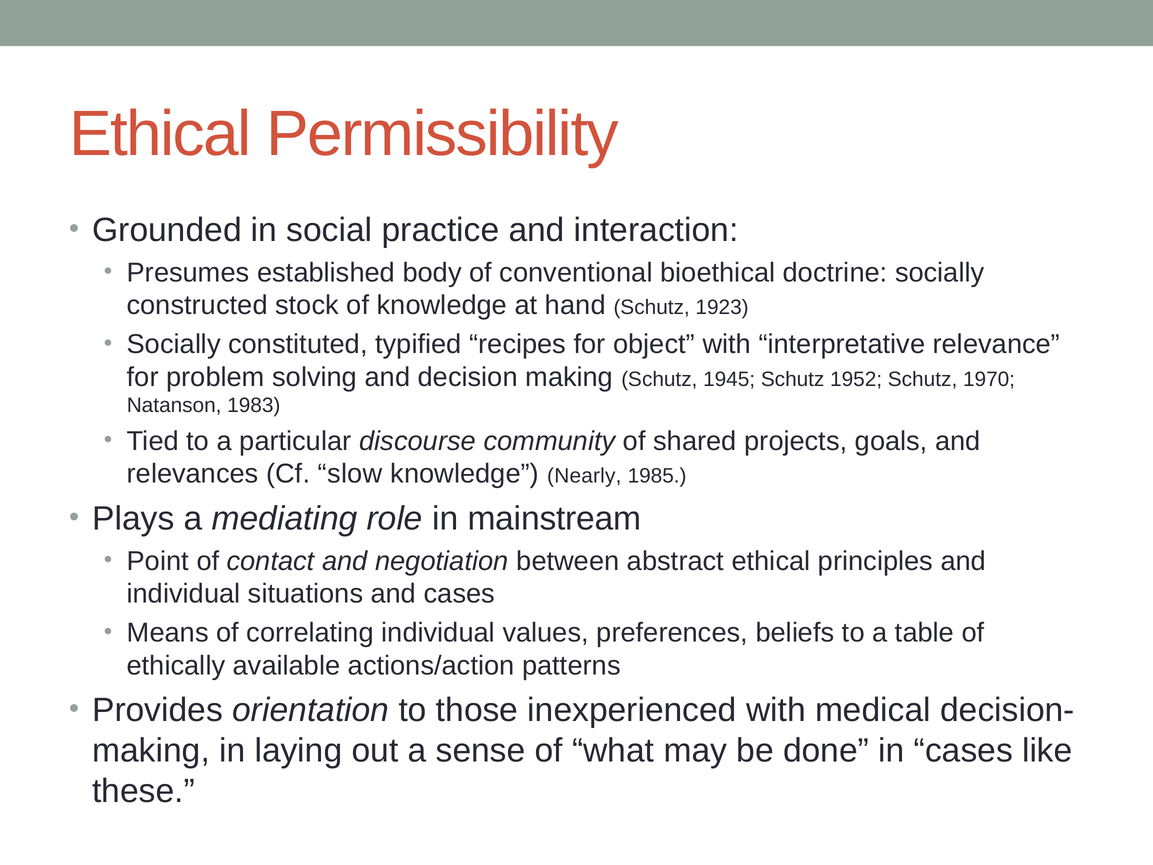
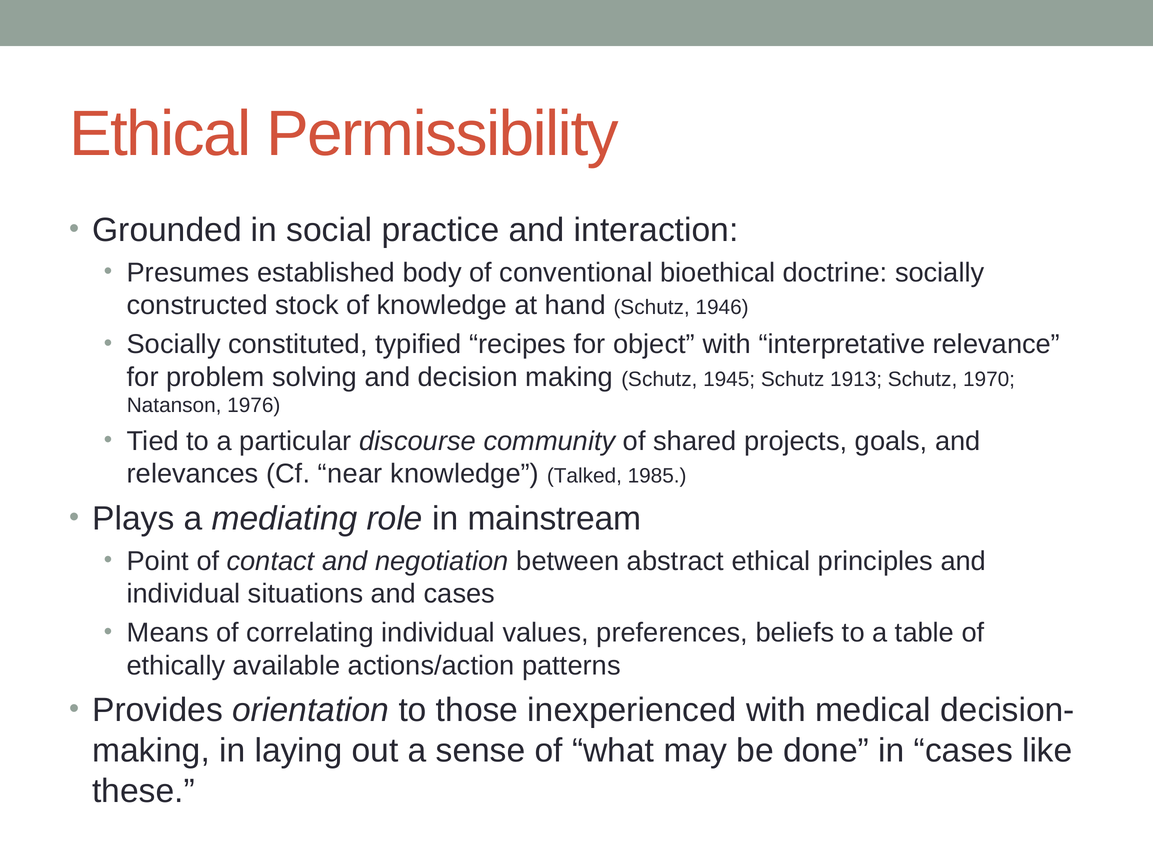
1923: 1923 -> 1946 (722, 307)
1952: 1952 -> 1913 (856, 379)
1983: 1983 -> 1976 (254, 405)
slow: slow -> near (350, 474)
Nearly: Nearly -> Talked (584, 476)
